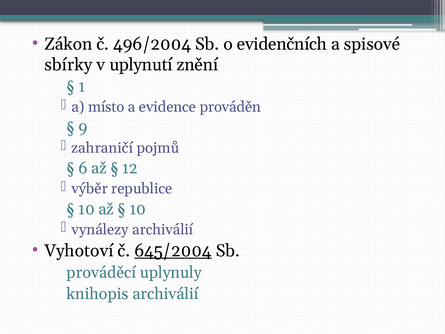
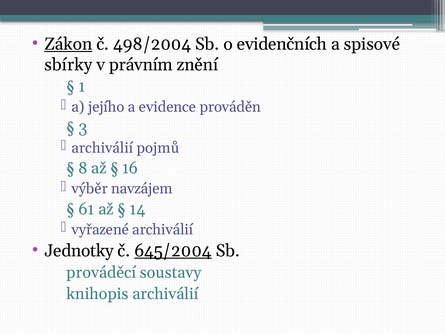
Zákon underline: none -> present (68, 44)
496/2004: 496/2004 -> 498/2004 (152, 44)
uplynutí: uplynutí -> právním (141, 65)
místo: místo -> jejího (106, 107)
9: 9 -> 3 (83, 127)
zahraničí: zahraničí -> archiválií (102, 148)
6: 6 -> 8 (83, 168)
12: 12 -> 16 (130, 168)
republice: republice -> navzájem (142, 189)
10: 10 -> 61 (87, 209)
10: 10 -> 14 (138, 209)
vynálezy: vynálezy -> vyřazené (100, 229)
Vyhotoví: Vyhotoví -> Jednotky (79, 251)
uplynuly: uplynuly -> soustavy (171, 272)
